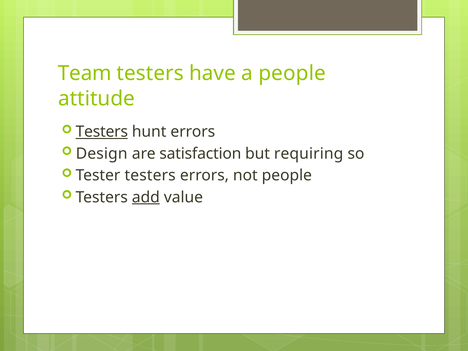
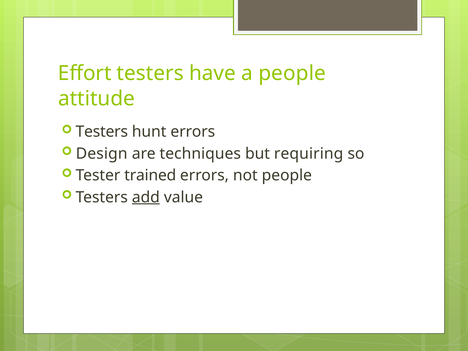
Team: Team -> Effort (85, 73)
Testers underline: present -> none (102, 132)
satisfaction: satisfaction -> techniques (200, 154)
Tester testers: testers -> trained (150, 175)
